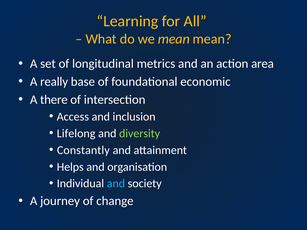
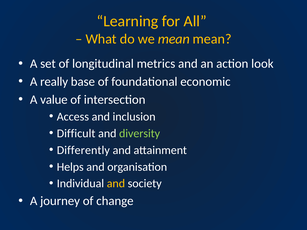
area: area -> look (262, 64)
there: there -> value (54, 100)
Lifelong: Lifelong -> Difficult (76, 134)
Constantly: Constantly -> Differently (83, 150)
and colour: light blue -> yellow (116, 184)
